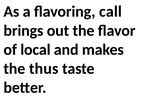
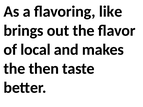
call: call -> like (111, 12)
thus: thus -> then (44, 69)
